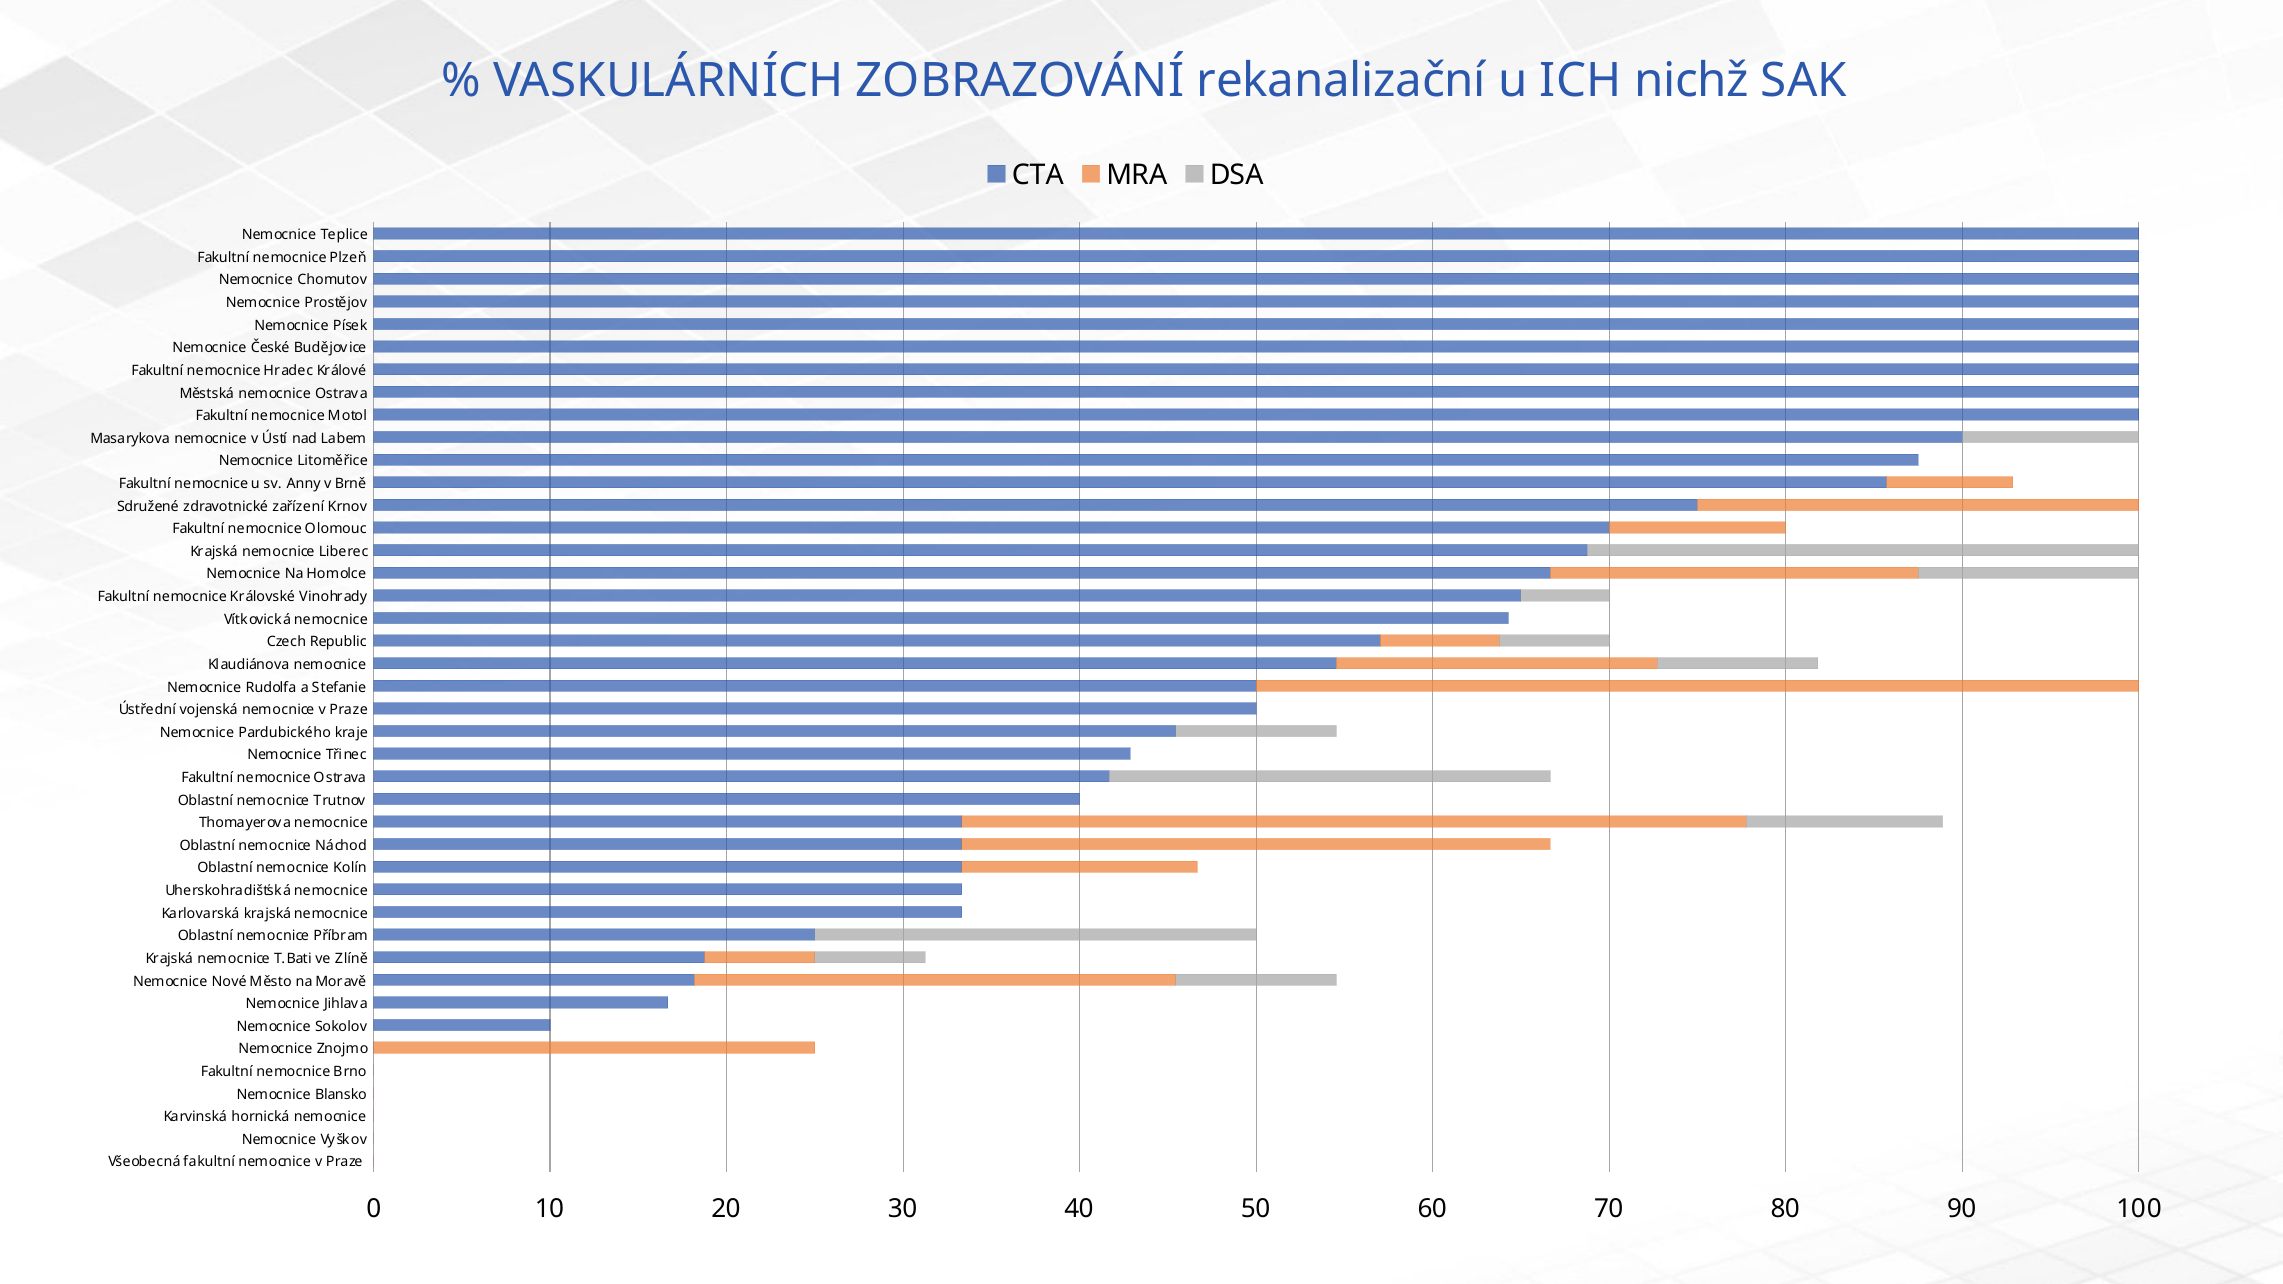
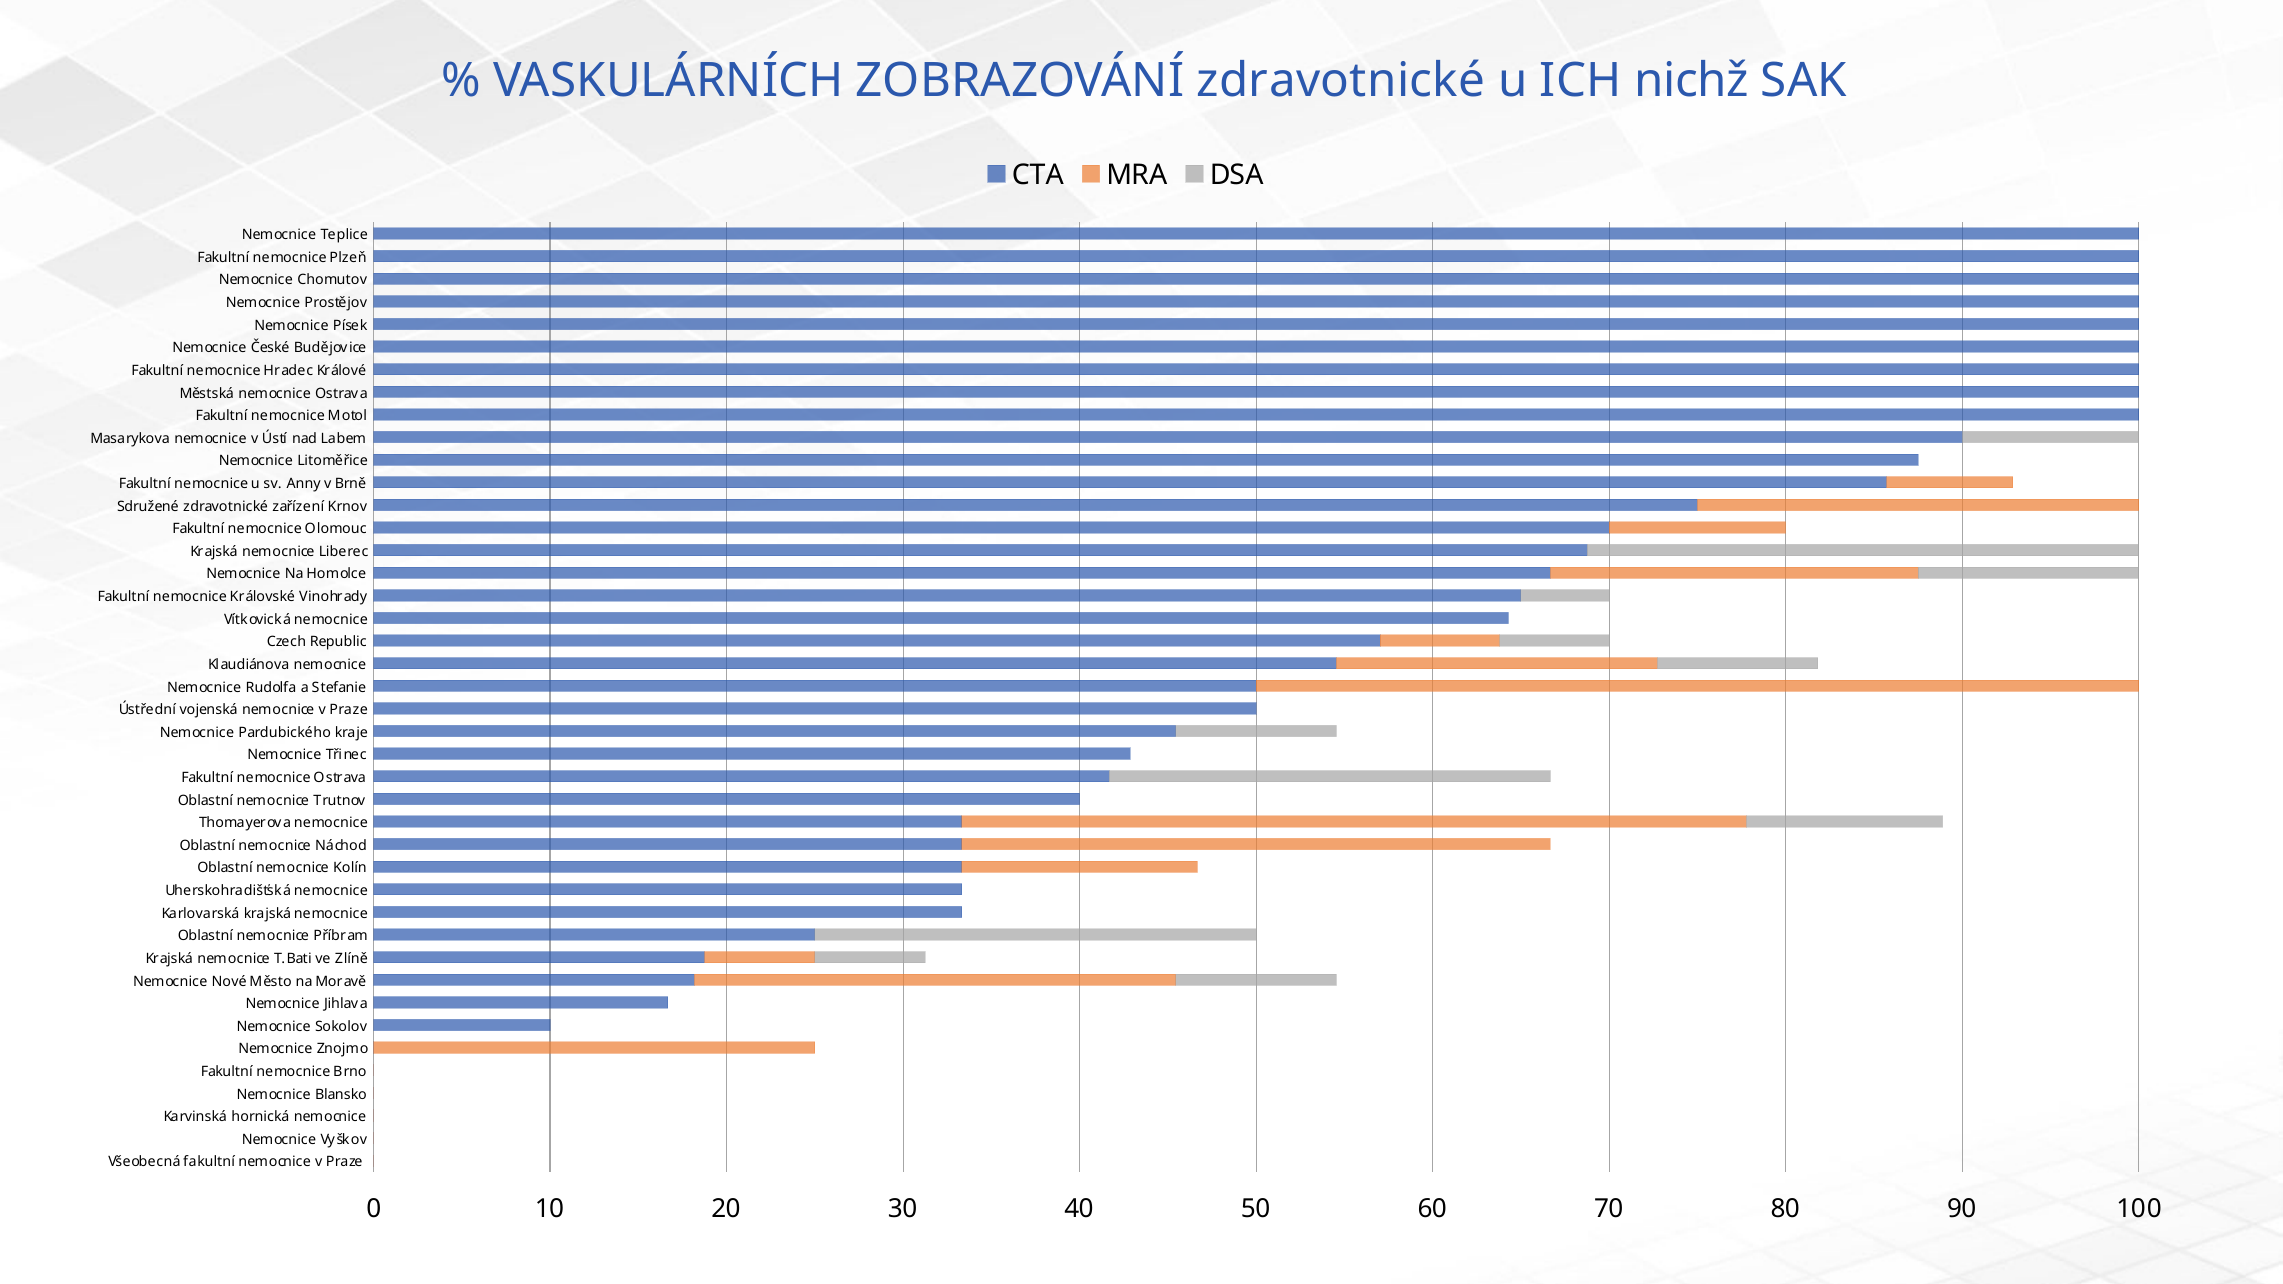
ZOBRAZOVÁNÍ rekanalizační: rekanalizační -> zdravotnické (1341, 80)
